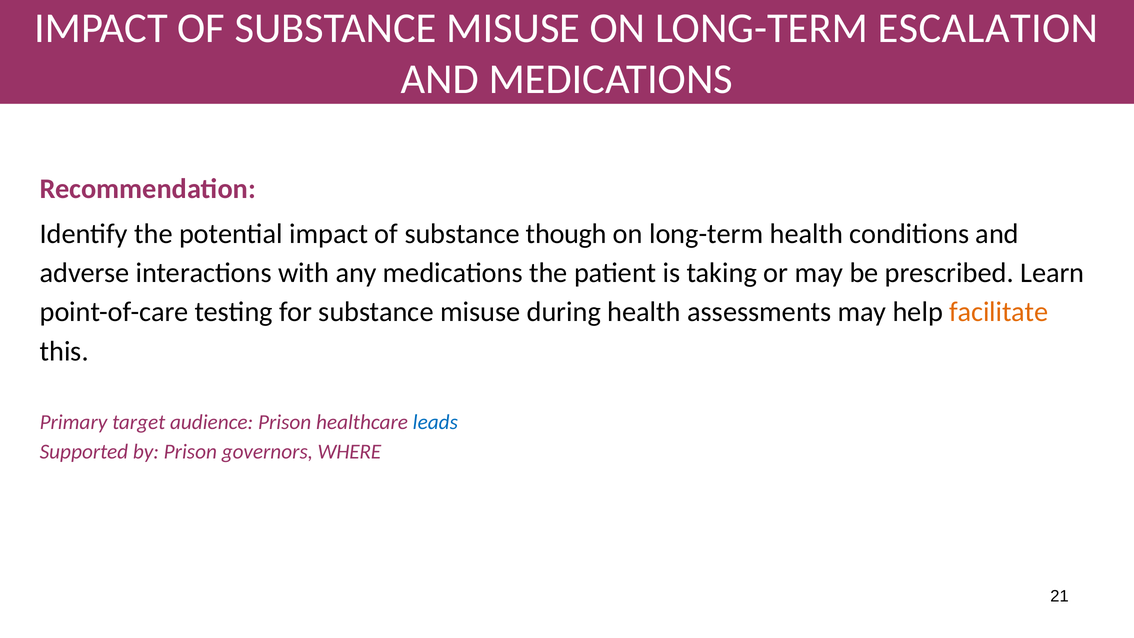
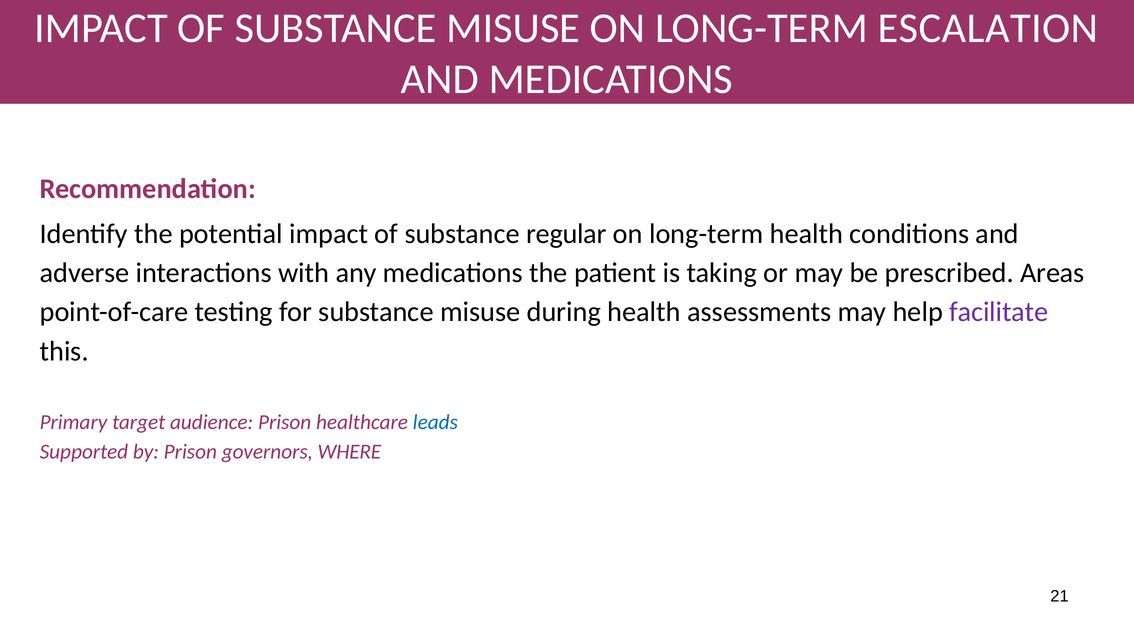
though: though -> regular (566, 234)
Learn: Learn -> Areas (1052, 273)
facilitate colour: orange -> purple (999, 312)
